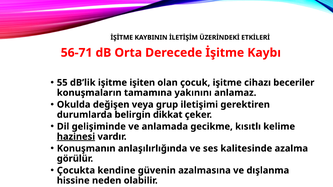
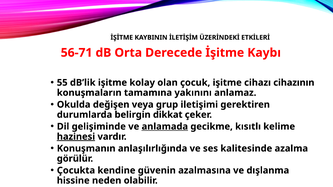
işiten: işiten -> kolay (142, 83)
beceriler: beceriler -> cihazının (294, 83)
anlamada underline: none -> present (165, 127)
